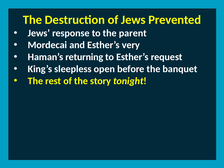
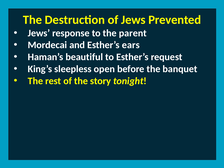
very: very -> ears (131, 45)
returning: returning -> beautiful (84, 57)
